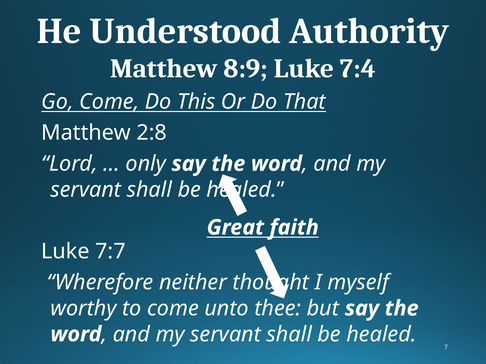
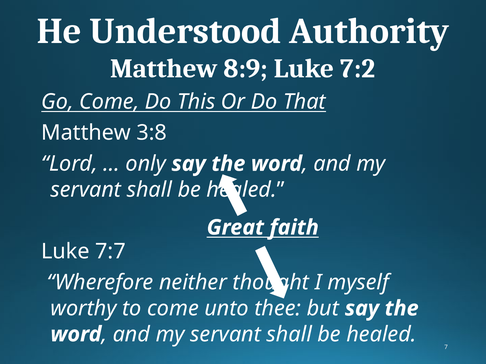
7:4: 7:4 -> 7:2 (358, 69)
2:8: 2:8 -> 3:8 (152, 133)
